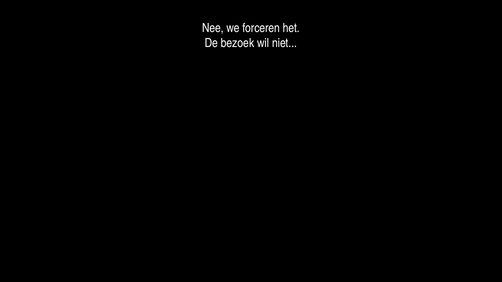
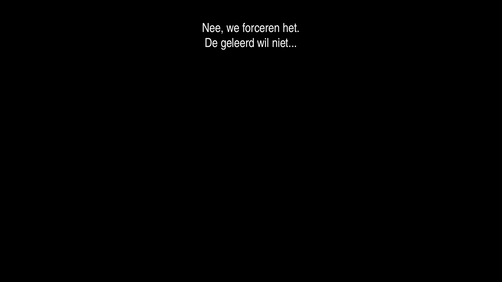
bezoek: bezoek -> geleerd (238, 43)
